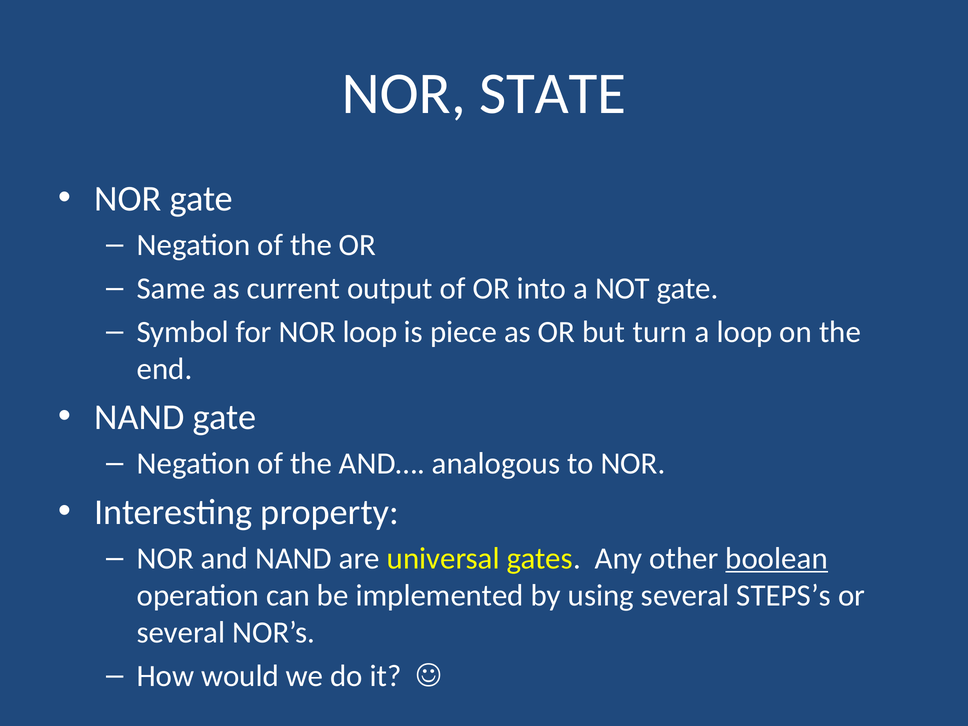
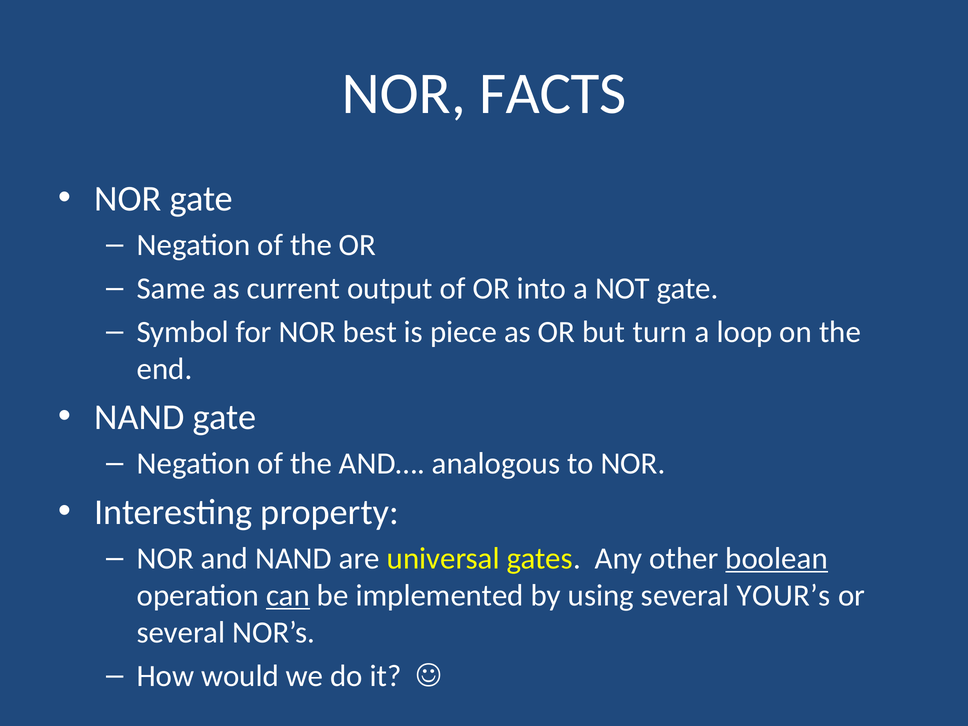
STATE: STATE -> FACTS (553, 94)
NOR loop: loop -> best (370, 332)
can underline: none -> present (288, 596)
STEPS’s: STEPS’s -> YOUR’s (784, 596)
